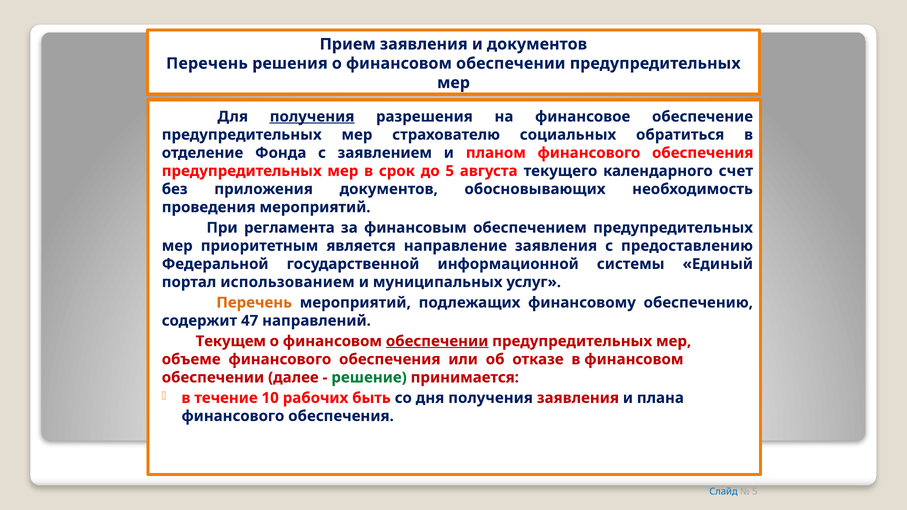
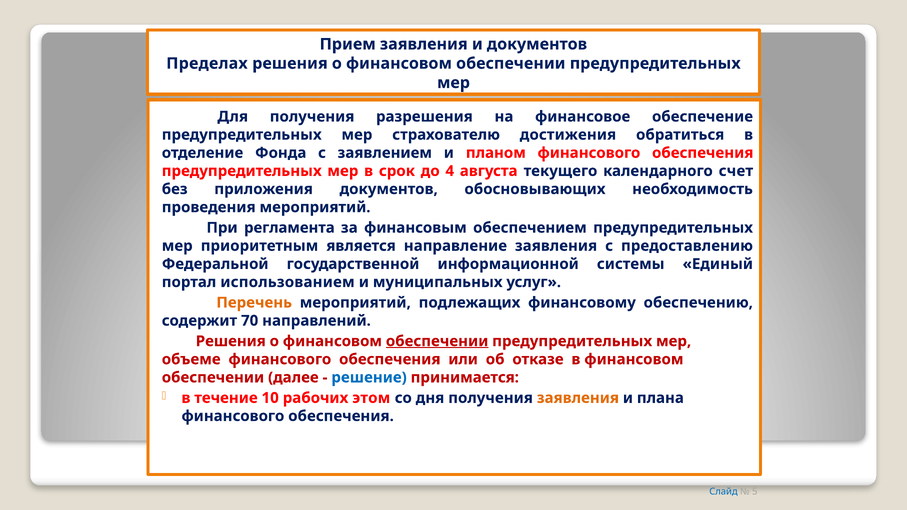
Перечень: Перечень -> Пределах (207, 63)
получения underline: present -> none (312, 117)
социальных: социальных -> достижения (568, 135)
до 5: 5 -> 4 (450, 171)
47: 47 -> 70 (250, 321)
Текущем: Текущем -> Решения (231, 341)
решение colour: green -> blue (369, 378)
быть: быть -> этом (371, 398)
заявления colour: red -> orange (578, 398)
